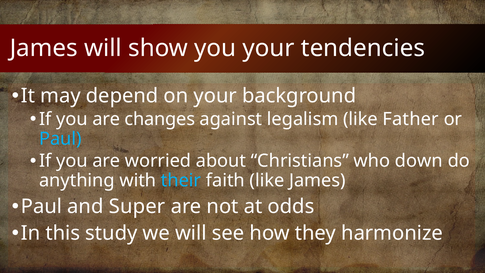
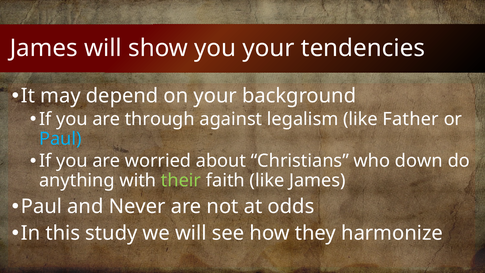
changes: changes -> through (160, 119)
their colour: light blue -> light green (181, 181)
Super: Super -> Never (137, 206)
